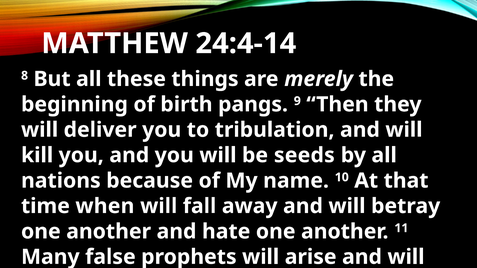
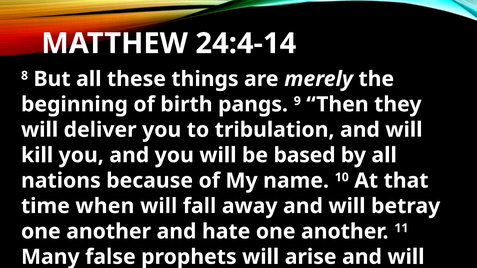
seeds: seeds -> based (305, 155)
